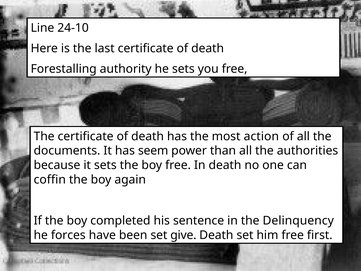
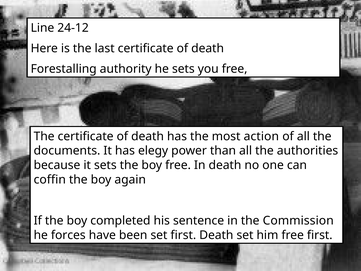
24-10: 24-10 -> 24-12 (73, 28)
seem: seem -> elegy (153, 151)
Delinquency: Delinquency -> Commission (298, 220)
set give: give -> first (183, 235)
